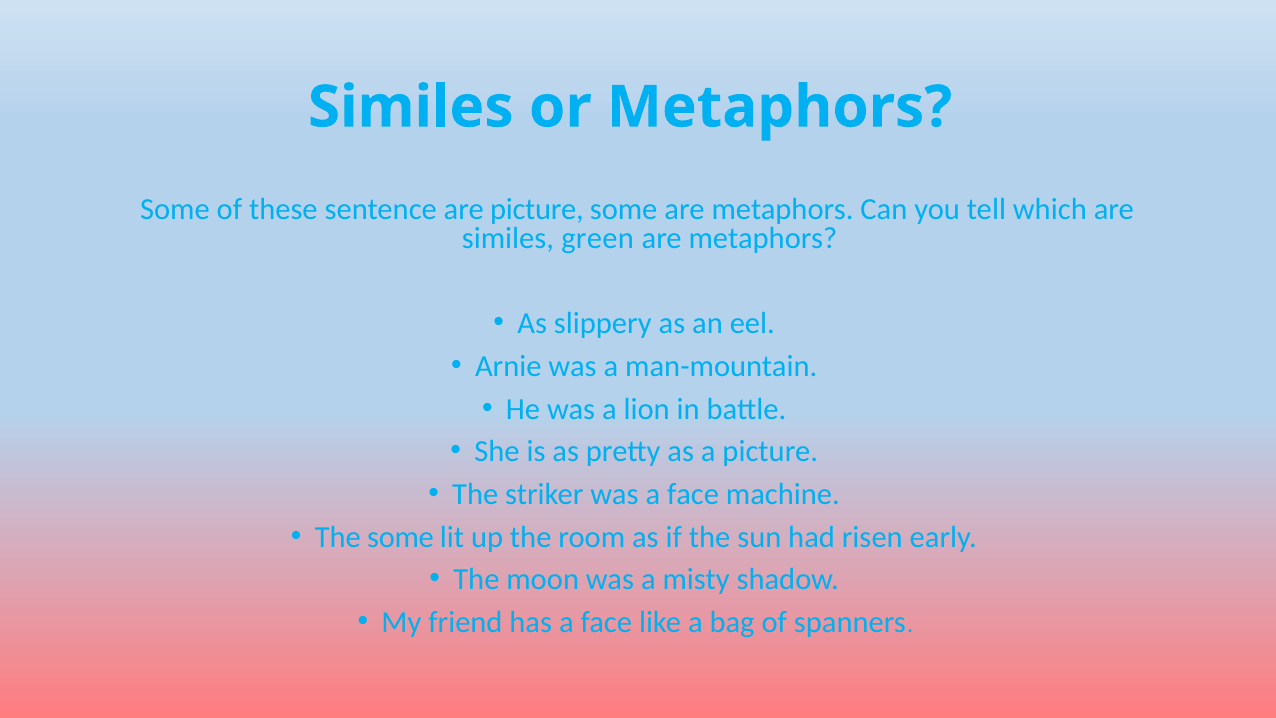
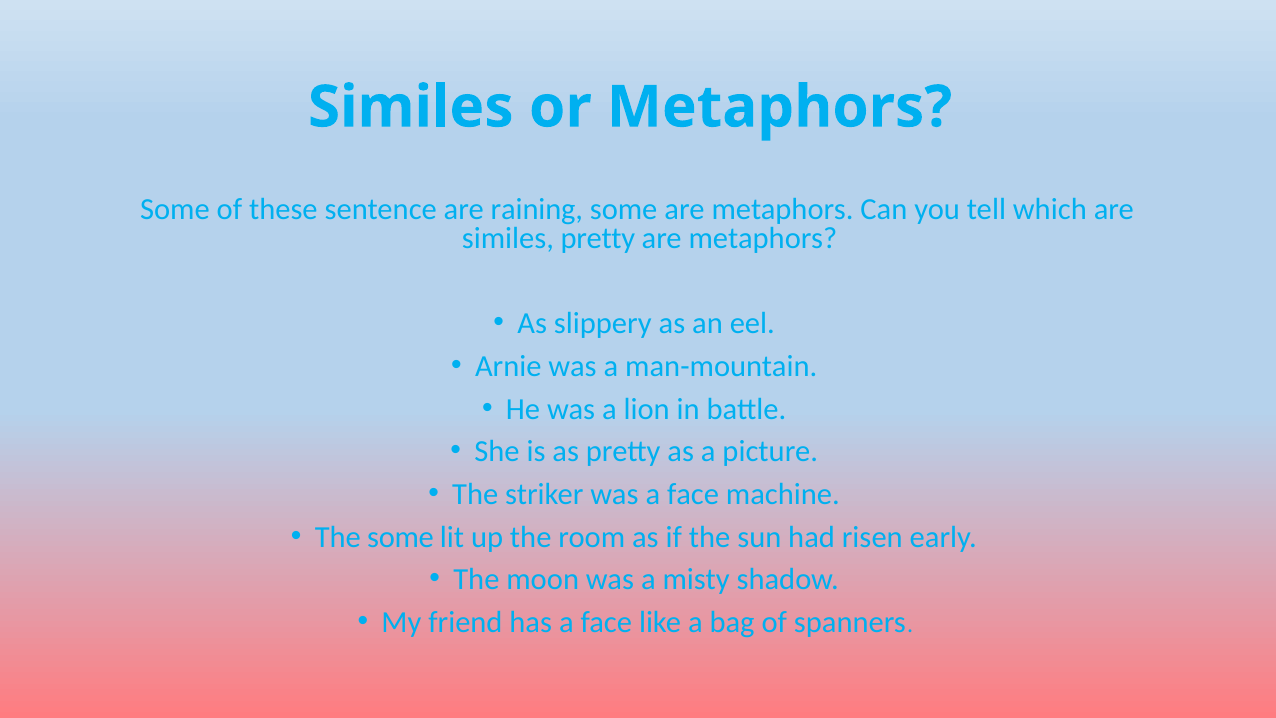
are picture: picture -> raining (537, 209)
similes green: green -> pretty (598, 239)
